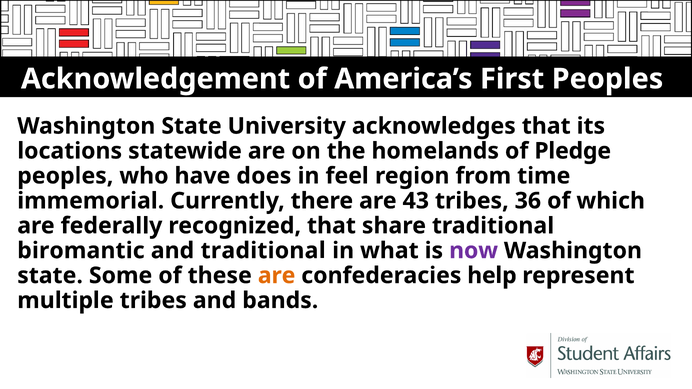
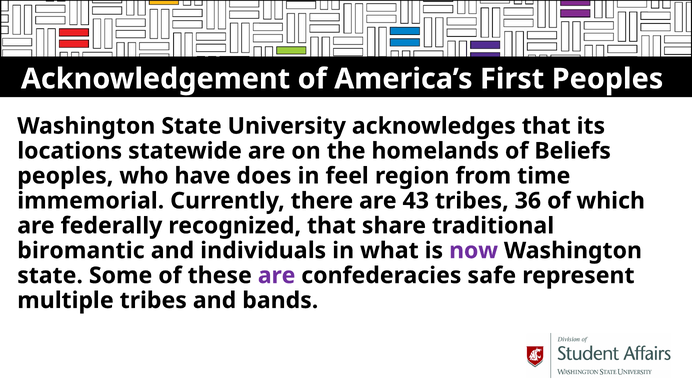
Pledge: Pledge -> Beliefs (573, 151)
and traditional: traditional -> individuals (263, 251)
are colour: orange -> purple (277, 276)
help: help -> safe (492, 276)
